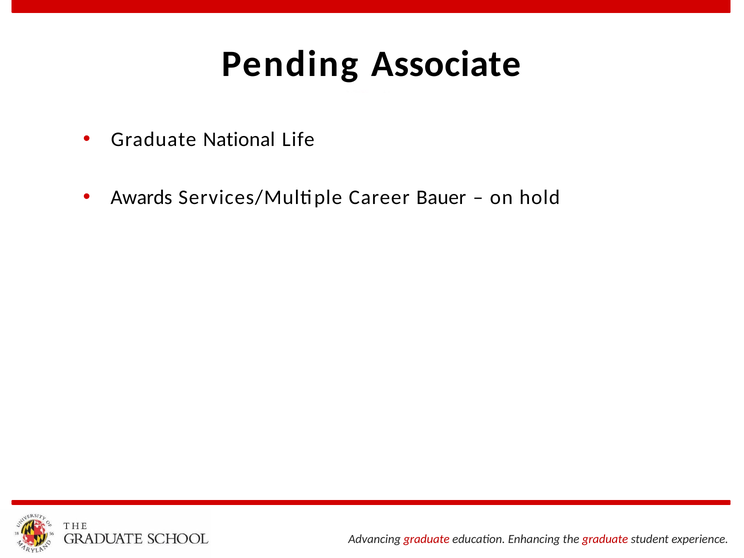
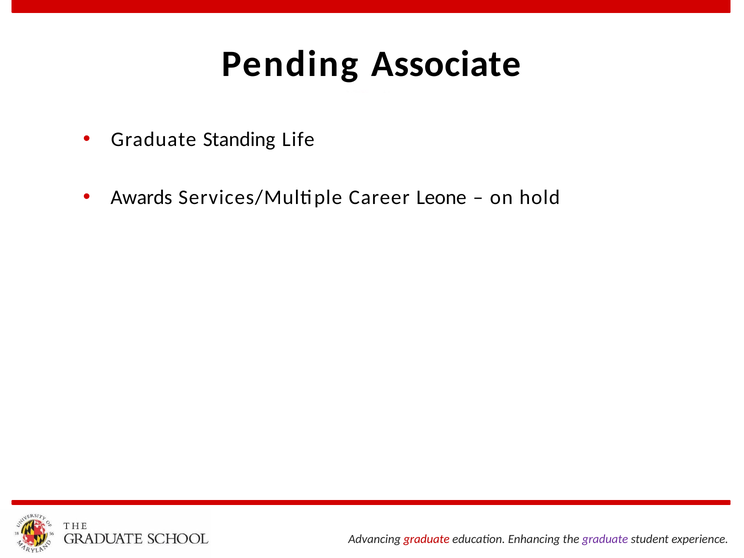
National: National -> Standing (239, 140)
Bauer: Bauer -> Leone (441, 197)
graduate colour: red -> purple (605, 539)
